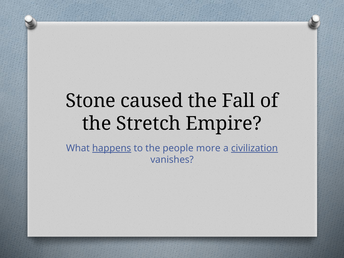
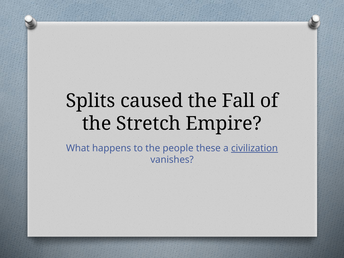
Stone: Stone -> Splits (91, 101)
happens underline: present -> none (112, 148)
more: more -> these (208, 148)
